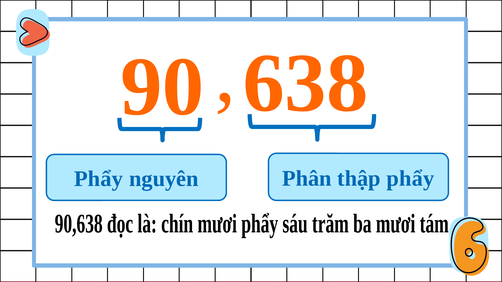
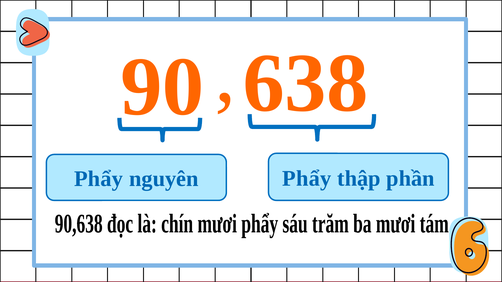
nguyên Phân: Phân -> Phẩy (307, 179)
thập phẩy: phẩy -> phần (410, 179)
